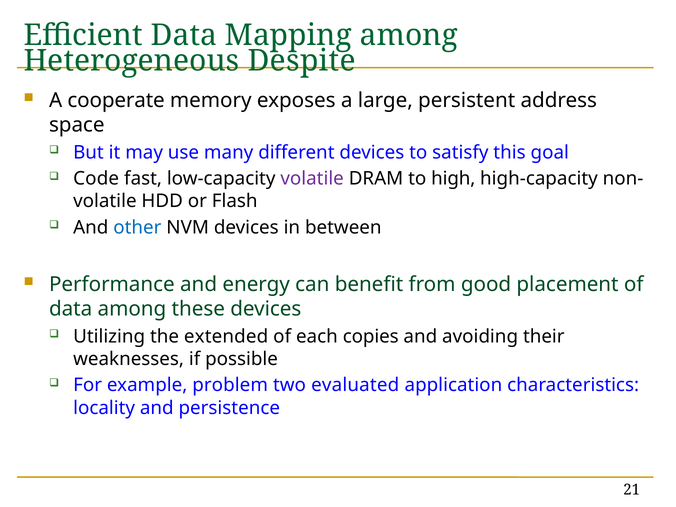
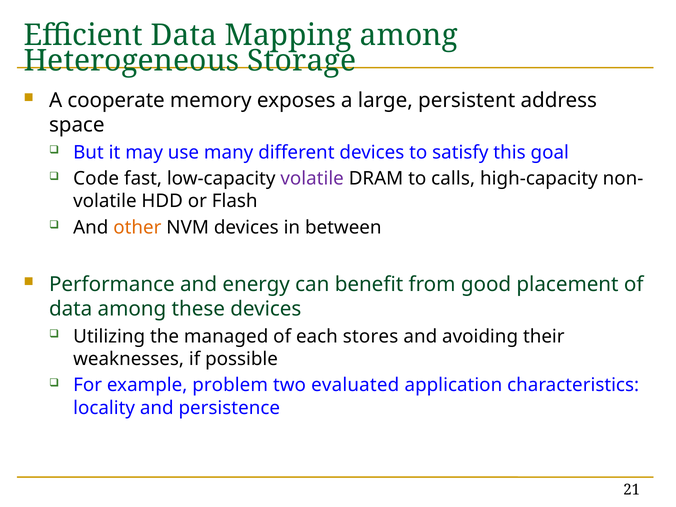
Despite: Despite -> Storage (302, 61)
high: high -> calls (453, 179)
other colour: blue -> orange (137, 228)
extended: extended -> managed (226, 336)
copies: copies -> stores (371, 336)
